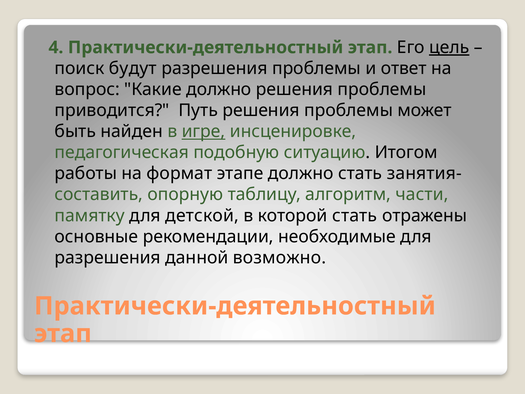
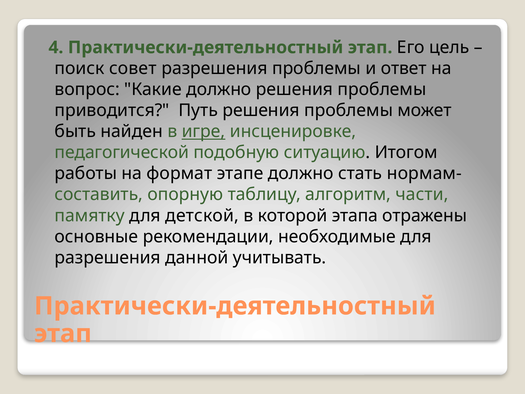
цель underline: present -> none (449, 47)
будут: будут -> совет (133, 68)
педагогическая: педагогическая -> педагогической (122, 152)
занятия-: занятия- -> нормам- (424, 173)
которой стать: стать -> этапа (355, 215)
возможно: возможно -> учитывать (280, 257)
